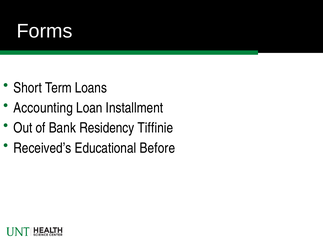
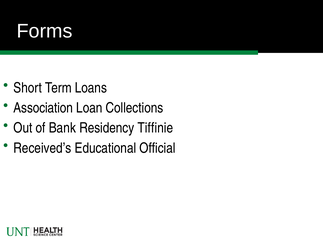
Accounting: Accounting -> Association (43, 108)
Installment: Installment -> Collections (134, 108)
Before: Before -> Official (157, 148)
